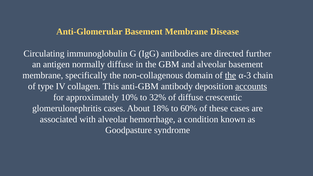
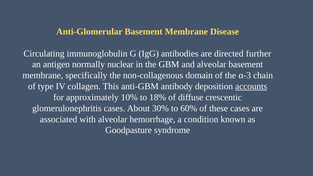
normally diffuse: diffuse -> nuclear (120, 65)
the underline: present -> none (230, 75)
32%: 32% -> 18% (158, 97)
18%: 18% -> 30% (160, 108)
